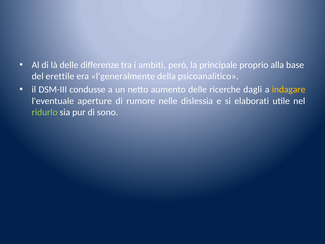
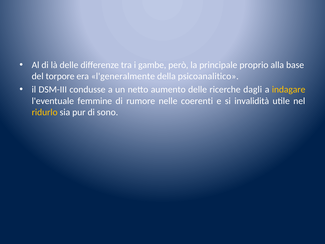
ambiti: ambiti -> gambe (152, 65)
erettile: erettile -> torpore (60, 76)
aperture: aperture -> femmine (95, 101)
dislessia: dislessia -> coerenti (197, 101)
elaborati: elaborati -> invalidità (252, 101)
ridurlo colour: light green -> yellow (45, 112)
